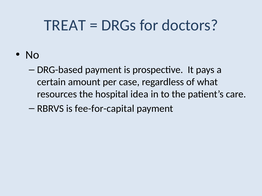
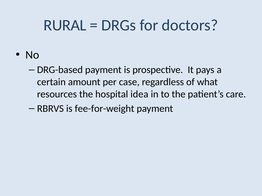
TREAT: TREAT -> RURAL (65, 25)
fee-for-capital: fee-for-capital -> fee-for-weight (105, 109)
